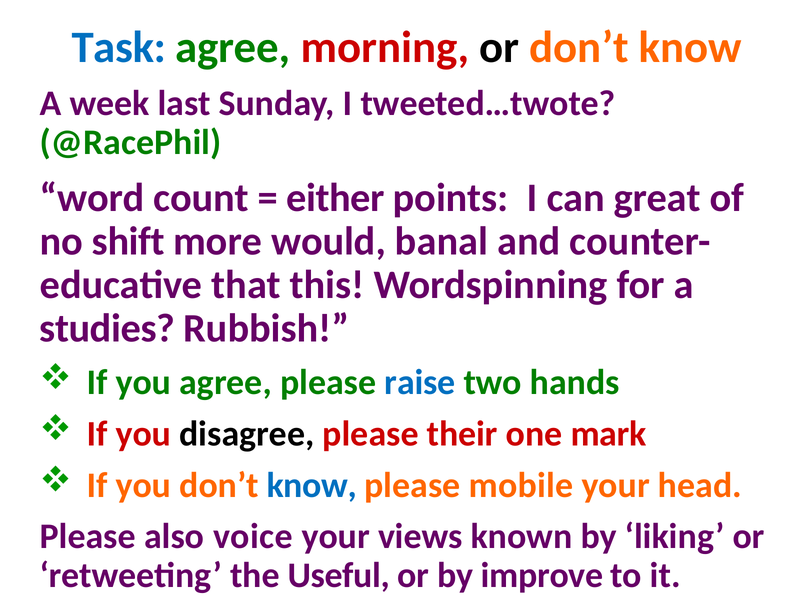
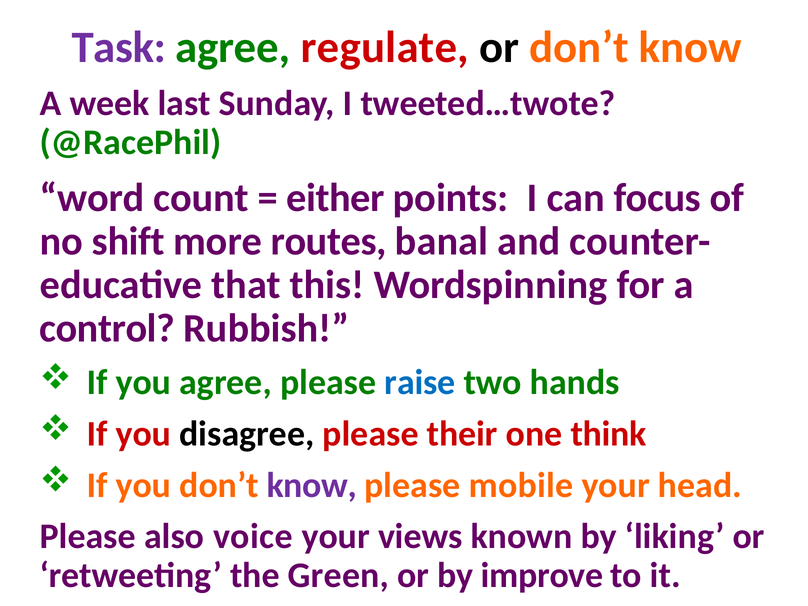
Task colour: blue -> purple (119, 47)
morning: morning -> regulate (385, 47)
great: great -> focus (657, 198)
would: would -> routes (329, 241)
studies: studies -> control (107, 329)
mark: mark -> think (609, 434)
know colour: blue -> purple (312, 485)
Useful: Useful -> Green (338, 575)
